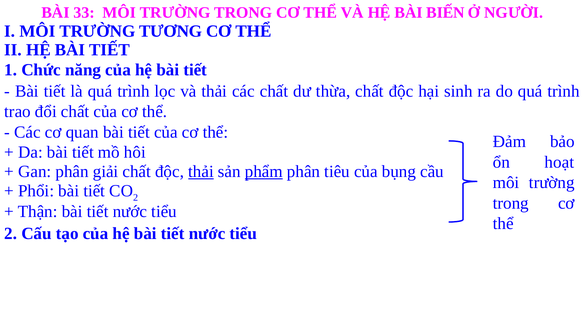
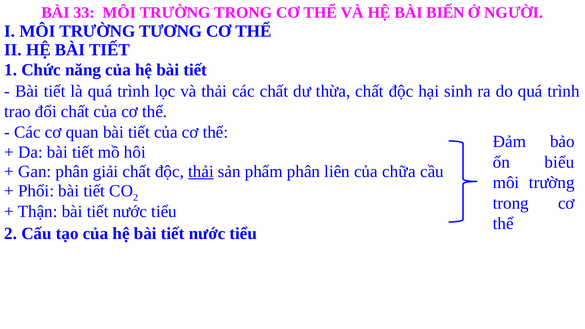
hoạt: hoạt -> biểu (559, 162)
phẩm underline: present -> none (264, 172)
tiêu: tiêu -> liên (337, 172)
bụng: bụng -> chữa (399, 172)
